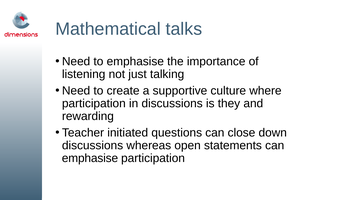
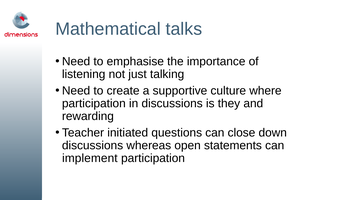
emphasise: emphasise -> implement (90, 158)
